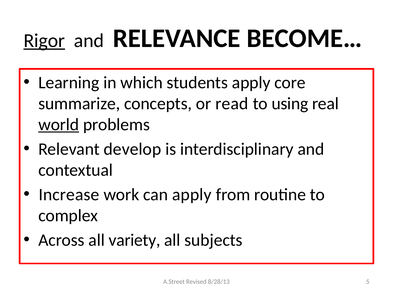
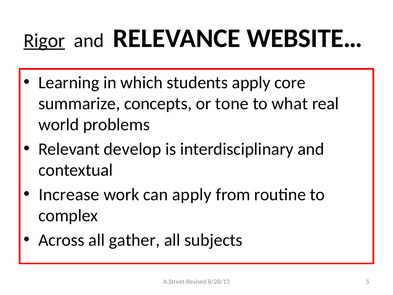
BECOME…: BECOME… -> WEBSITE… (304, 38)
read: read -> tone (232, 103)
using: using -> what (290, 103)
world underline: present -> none (59, 124)
variety: variety -> gather (134, 240)
